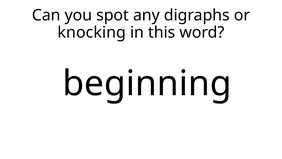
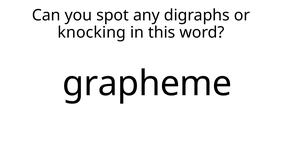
beginning: beginning -> grapheme (147, 83)
